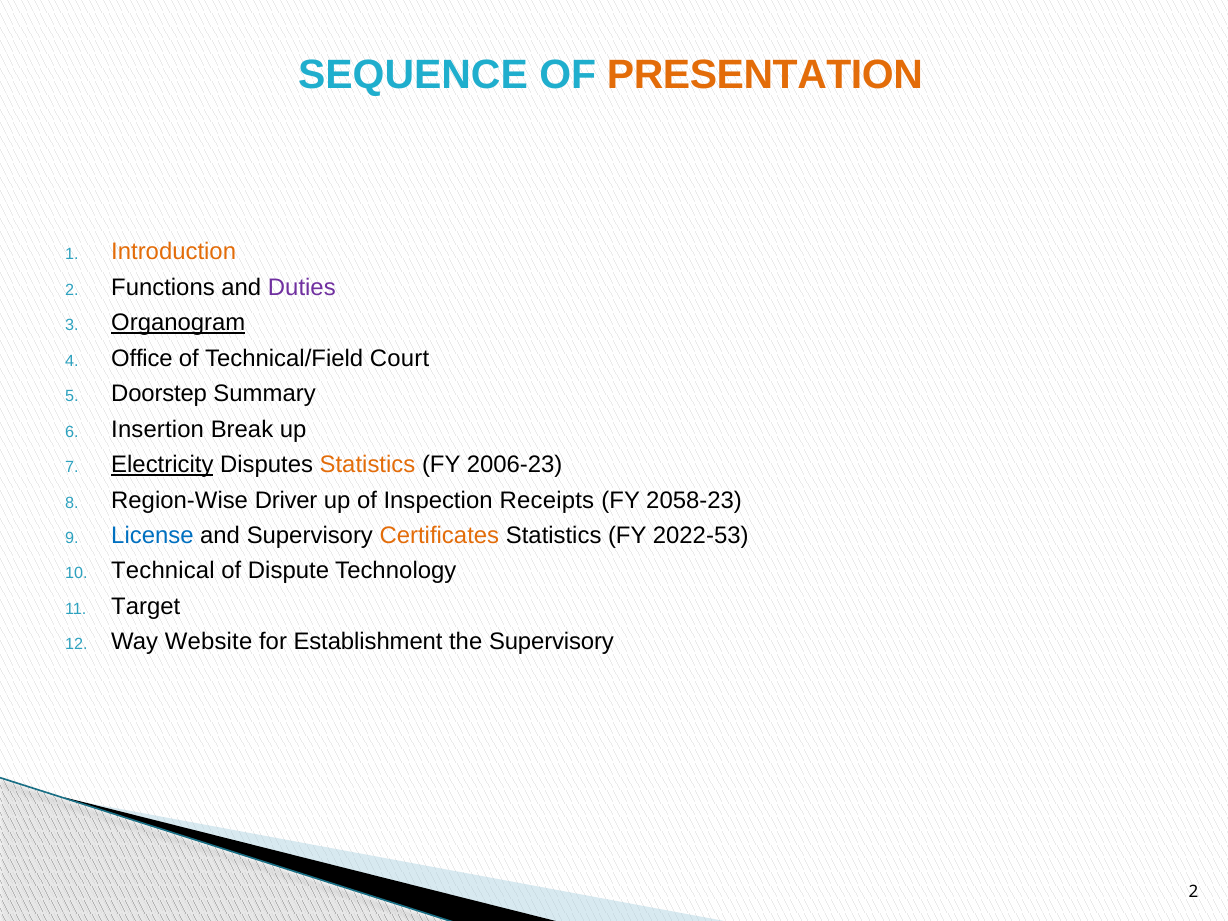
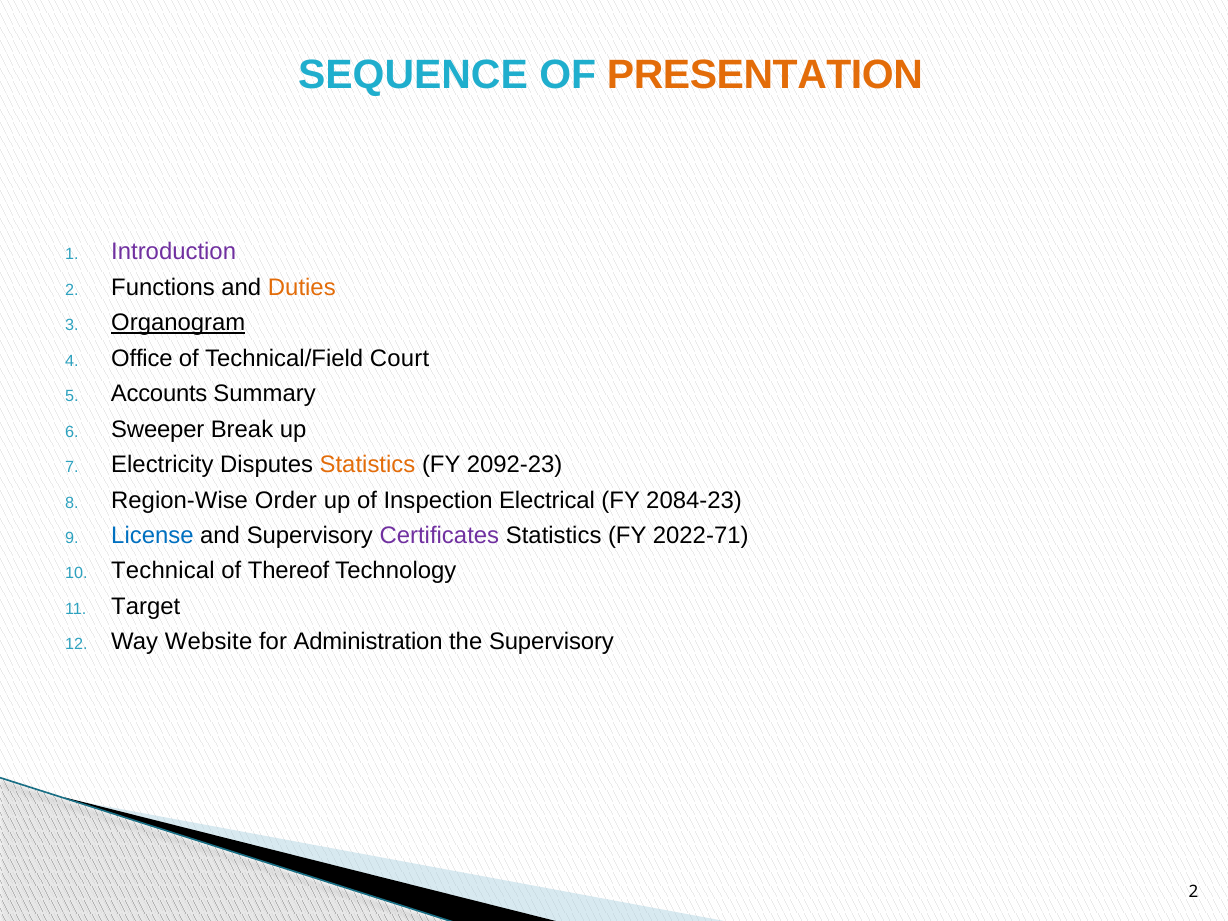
Introduction colour: orange -> purple (174, 252)
Duties colour: purple -> orange (302, 287)
Doorstep: Doorstep -> Accounts (159, 394)
Insertion: Insertion -> Sweeper (158, 429)
Electricity underline: present -> none (162, 465)
2006-23: 2006-23 -> 2092-23 (515, 465)
Driver: Driver -> Order (286, 500)
Receipts: Receipts -> Electrical (547, 500)
2058-23: 2058-23 -> 2084-23 (694, 500)
Certificates colour: orange -> purple (439, 536)
2022-53: 2022-53 -> 2022-71 (701, 536)
Dispute: Dispute -> Thereof (289, 571)
Establishment: Establishment -> Administration (368, 642)
